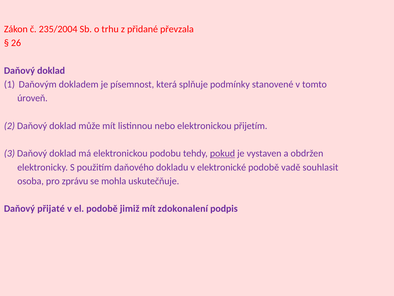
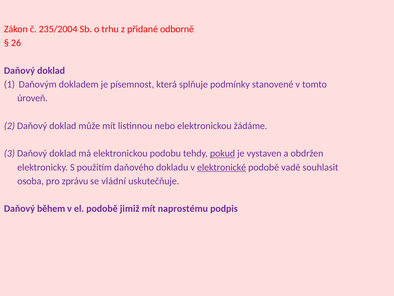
převzala: převzala -> odborně (177, 29)
přijetím: přijetím -> žádáme (251, 126)
elektronické underline: none -> present (222, 167)
mohla: mohla -> vládní (114, 181)
přijaté: přijaté -> během (51, 208)
zdokonalení: zdokonalení -> naprostému (183, 208)
